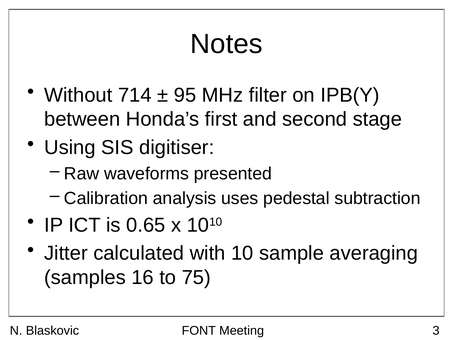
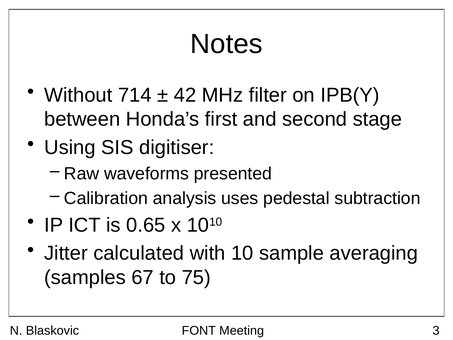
95: 95 -> 42 (185, 95)
16: 16 -> 67 (143, 277)
